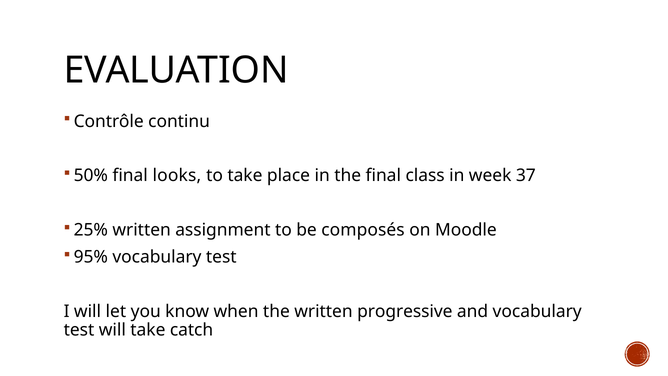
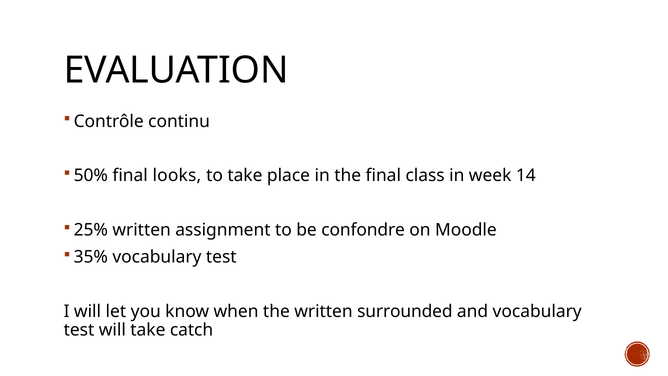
37: 37 -> 14 (526, 176)
composés: composés -> confondre (363, 230)
95%: 95% -> 35% (91, 257)
progressive: progressive -> surrounded (405, 311)
